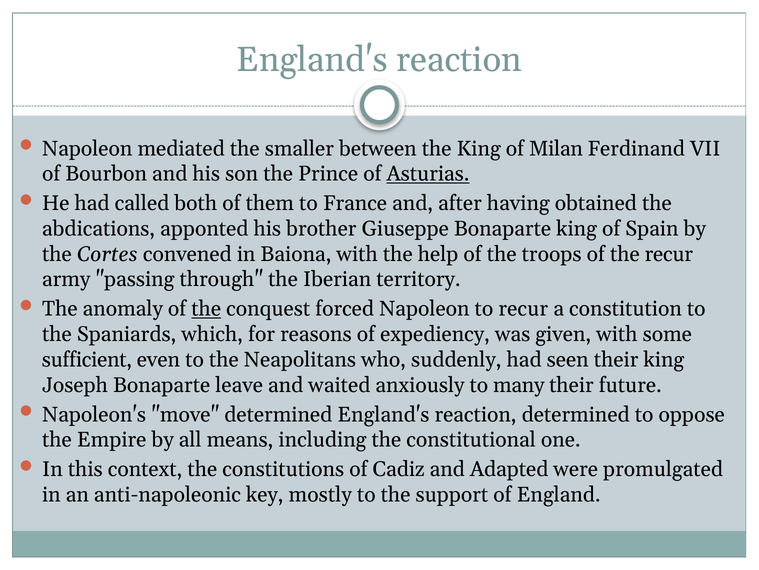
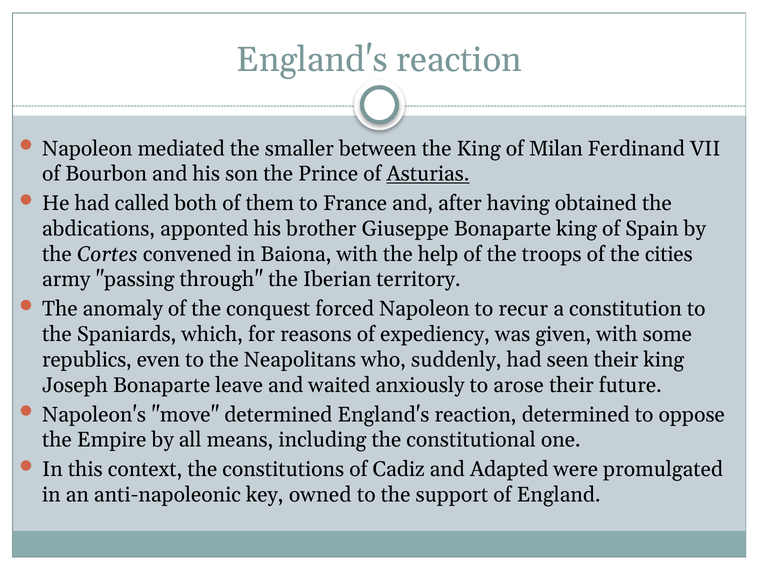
the recur: recur -> cities (669, 254)
the underline: present -> none (206, 309)
sufficient: sufficient -> republics (87, 359)
many: many -> arose (519, 385)
mostly: mostly -> owned (320, 494)
